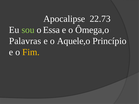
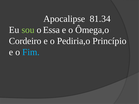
22.73: 22.73 -> 81.34 (100, 19)
Palavras: Palavras -> Cordeiro (25, 41)
Aquele,o: Aquele,o -> Pediria,o (74, 41)
Fim colour: yellow -> light blue (31, 52)
